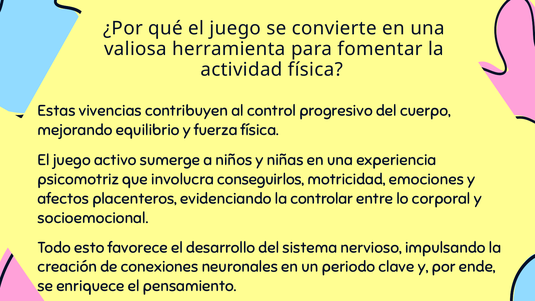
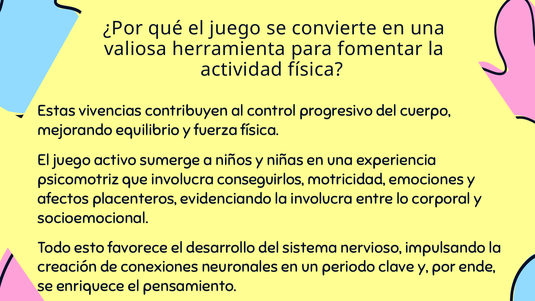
la controlar: controlar -> involucra (322, 199)
